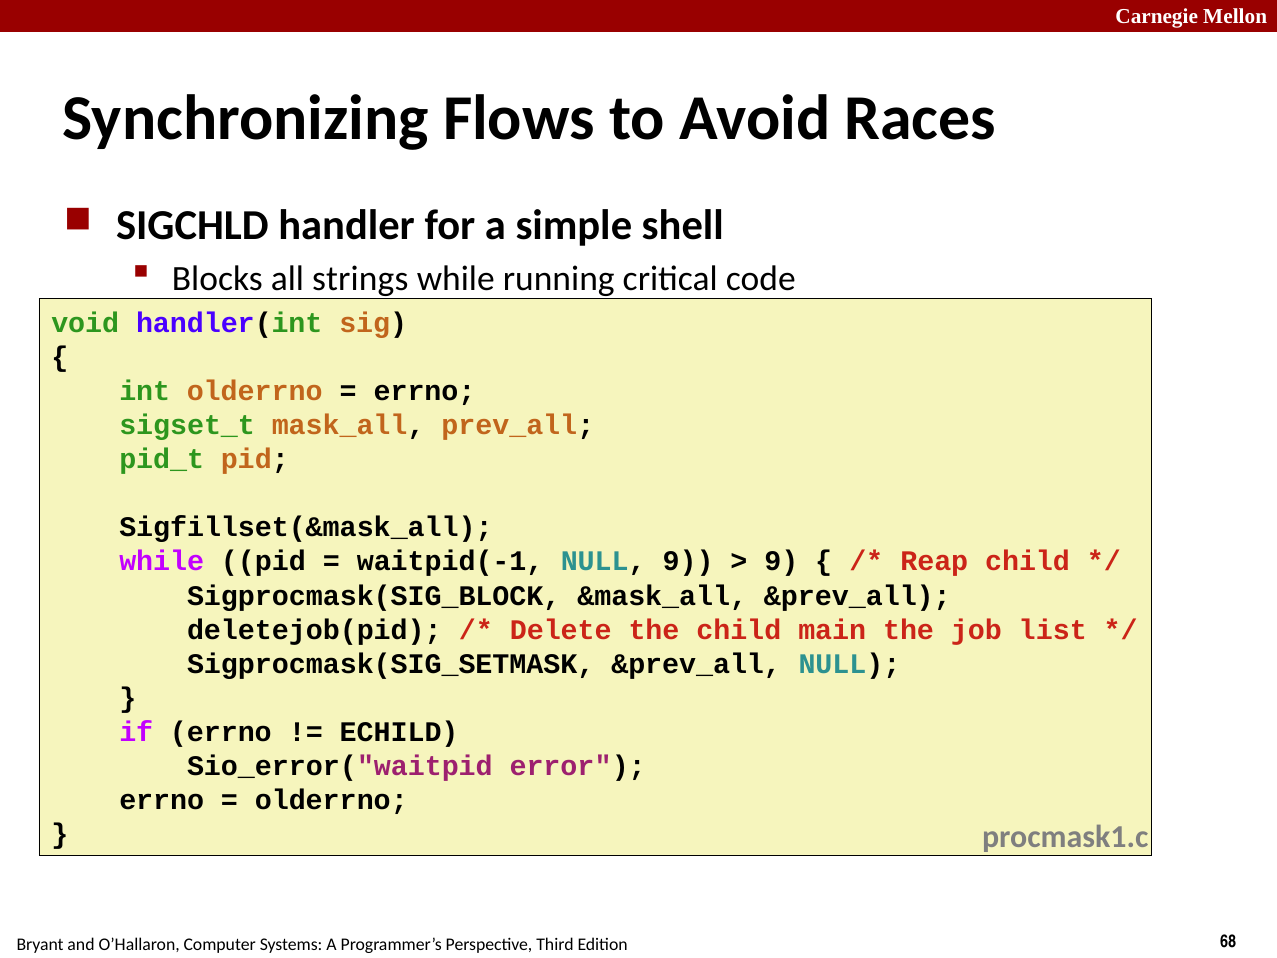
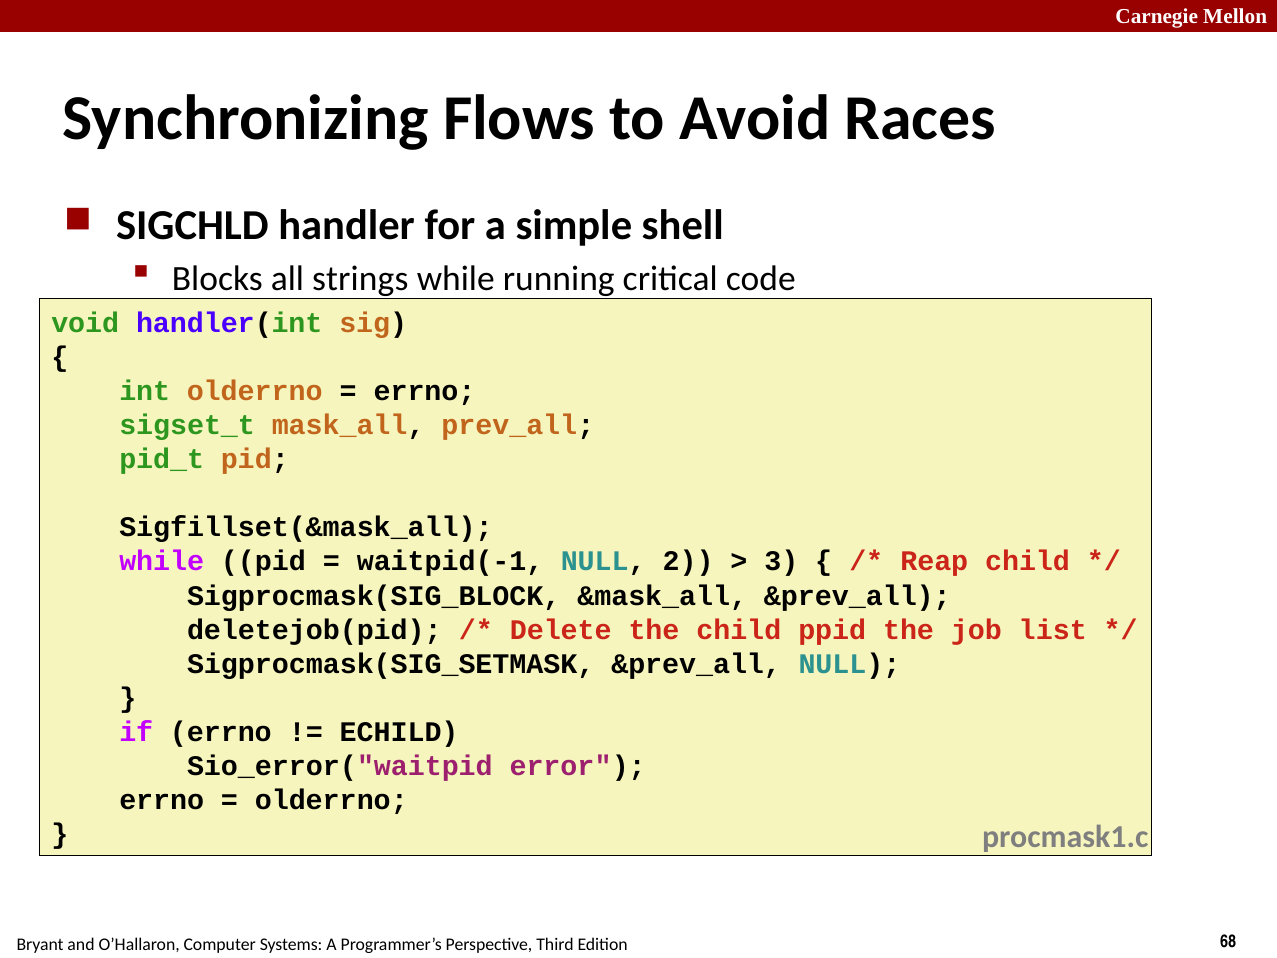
NULL 9: 9 -> 2 (688, 561)
9: 9 -> 3 (781, 561)
main: main -> ppid (832, 630)
